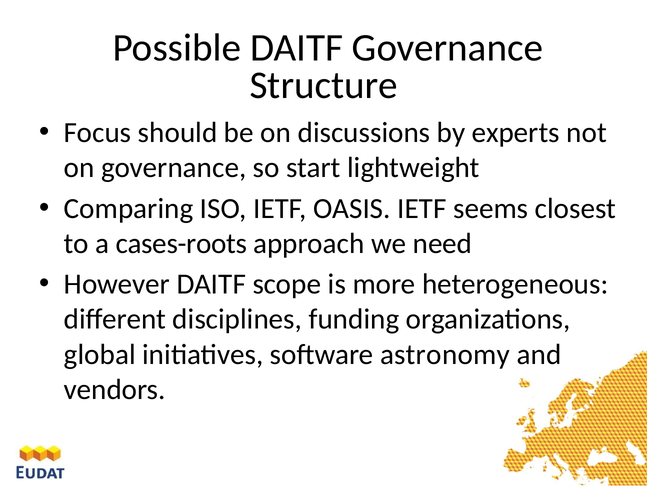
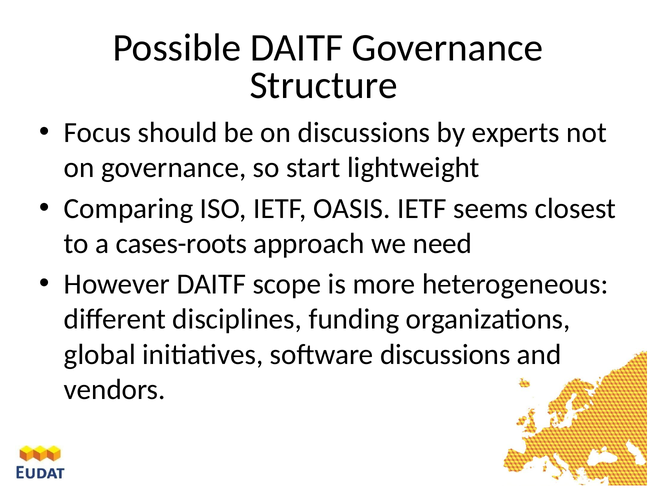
software astronomy: astronomy -> discussions (445, 354)
